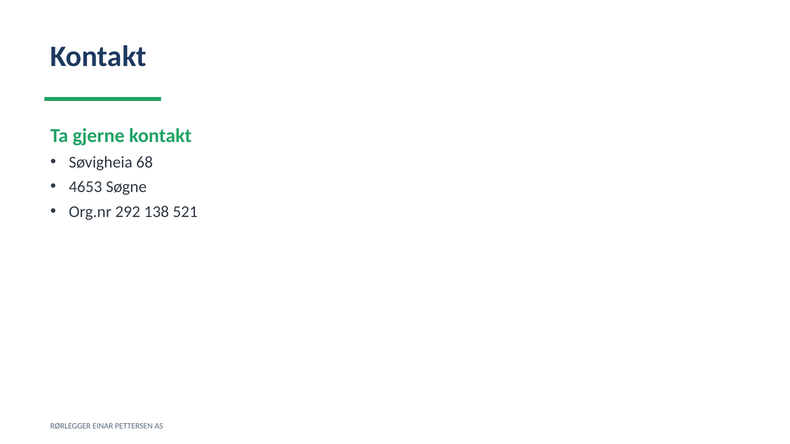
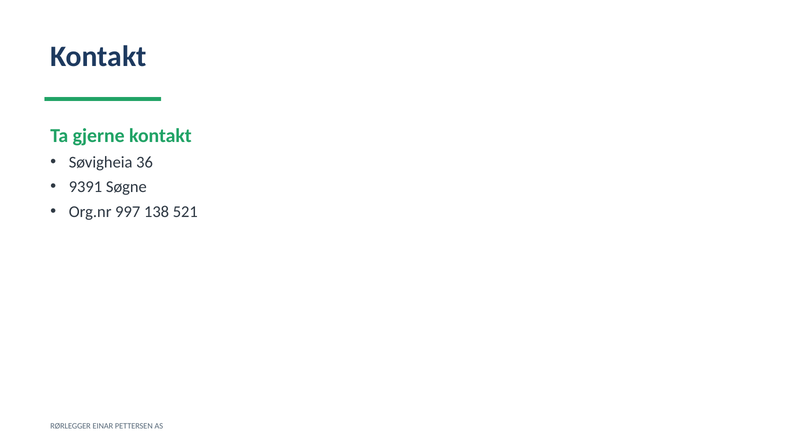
68: 68 -> 36 (145, 162)
4653: 4653 -> 9391 (85, 187)
292: 292 -> 997 (128, 212)
